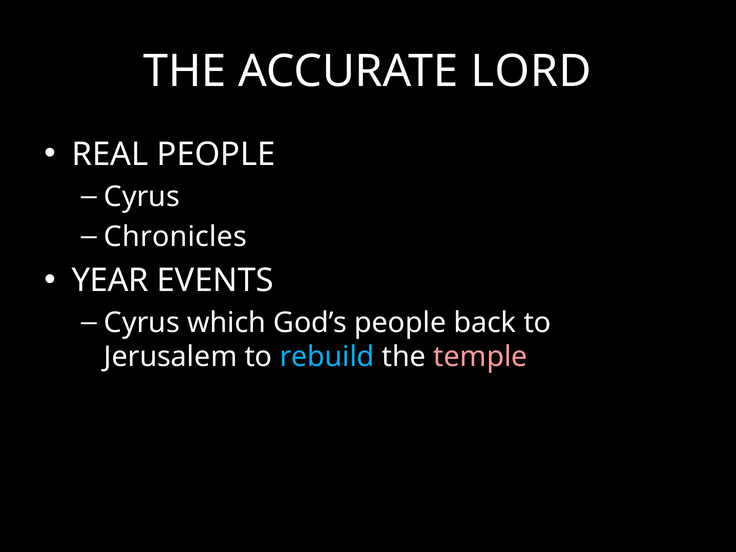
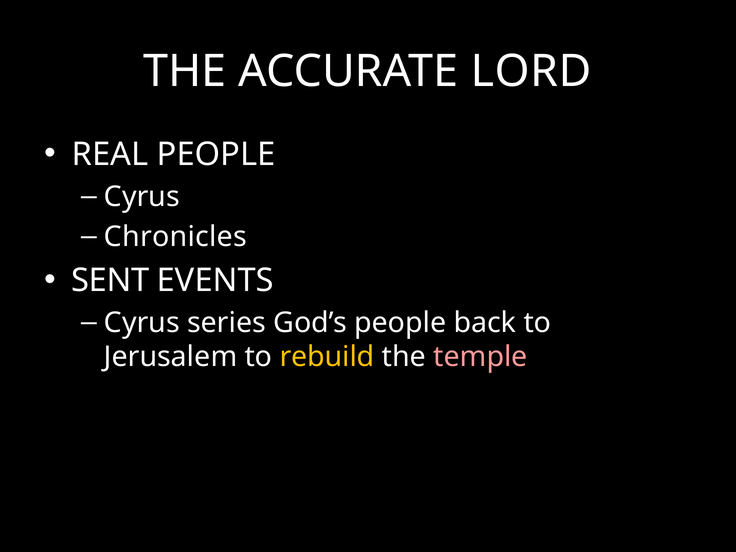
YEAR: YEAR -> SENT (110, 280)
which: which -> series (227, 323)
rebuild colour: light blue -> yellow (327, 357)
